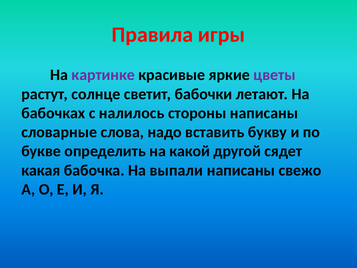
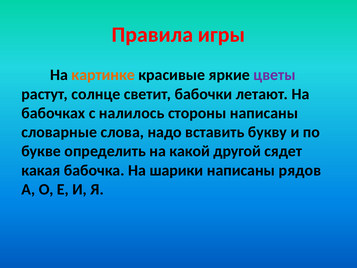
картинке colour: purple -> orange (103, 75)
выпали: выпали -> шарики (176, 170)
свежо: свежо -> рядов (300, 170)
